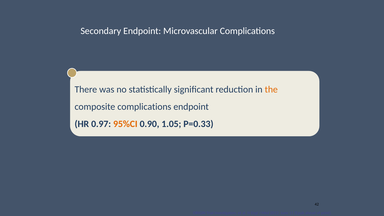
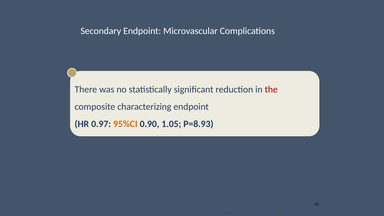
the colour: orange -> red (271, 89)
composite complications: complications -> characterizing (144, 107)
P=0.33: P=0.33 -> P=8.93 (198, 124)
